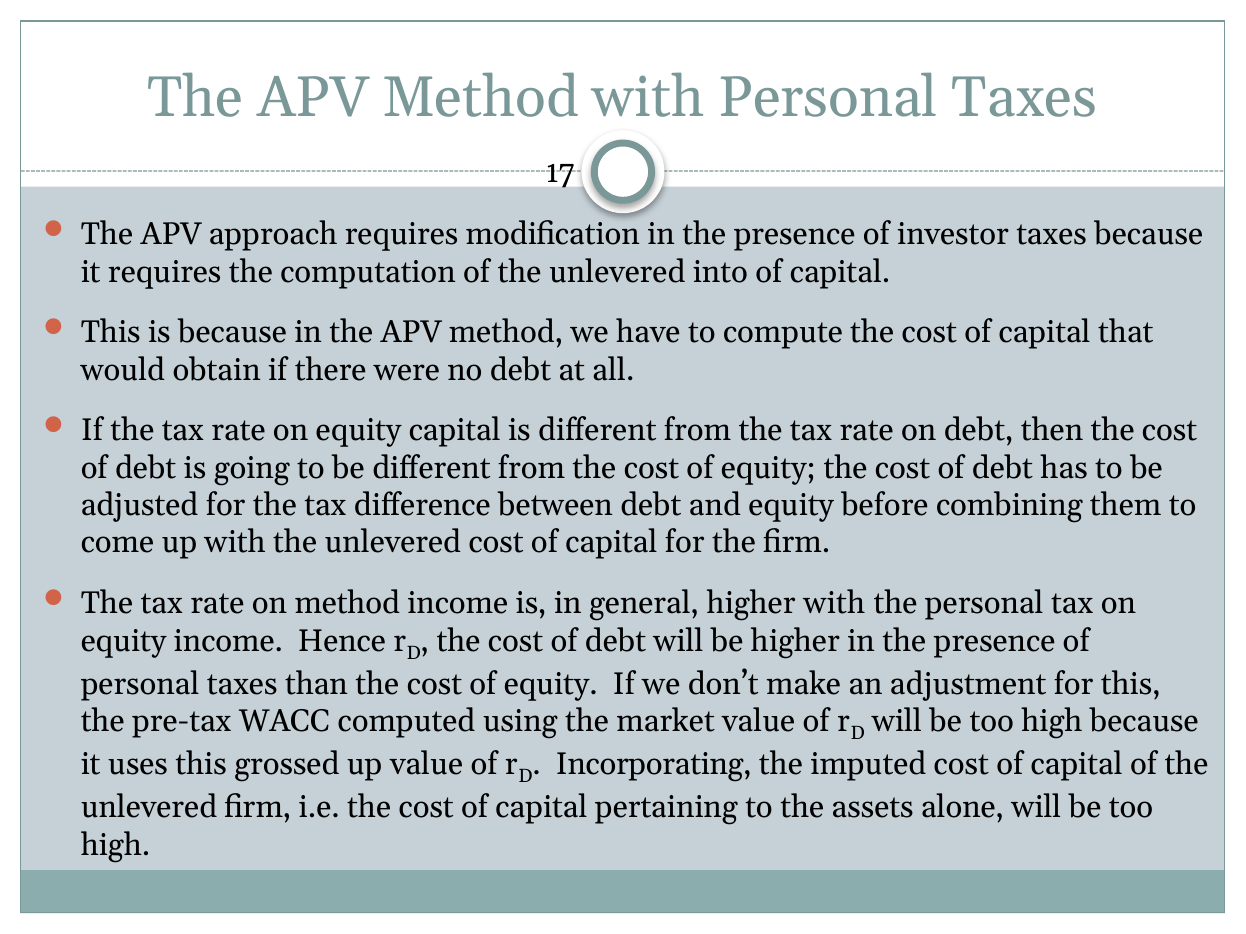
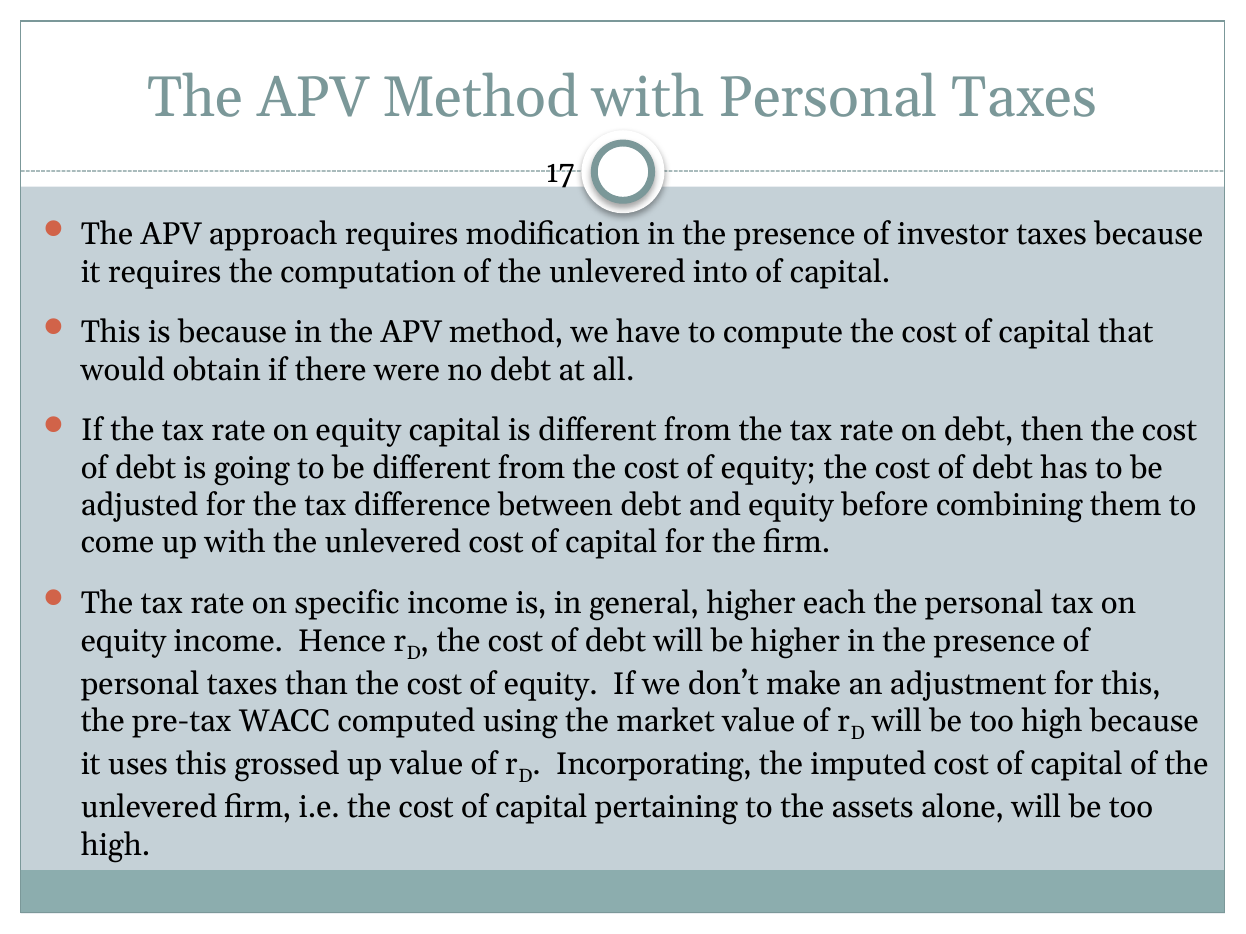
on method: method -> specific (347, 604)
higher with: with -> each (835, 604)
